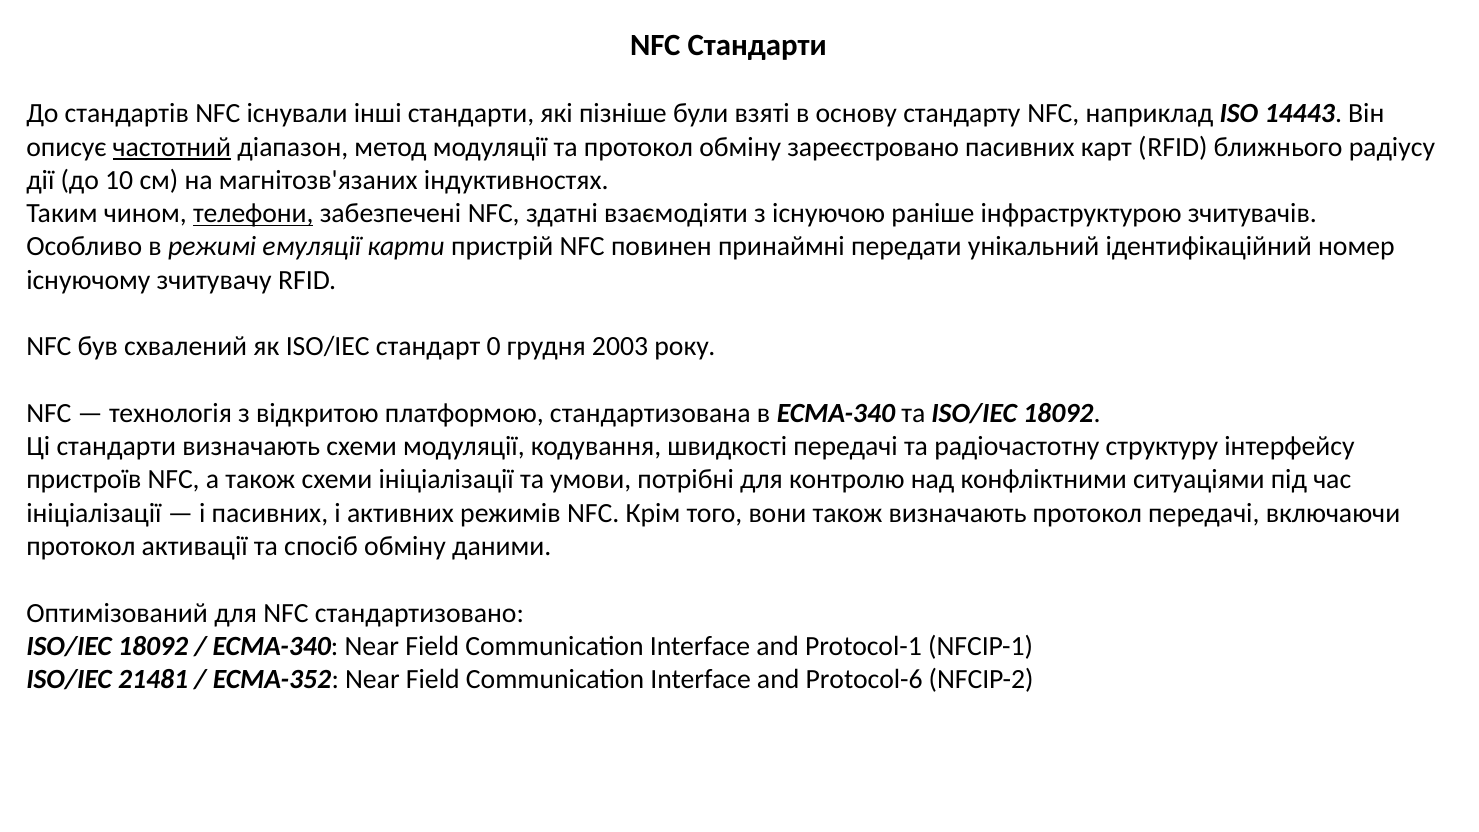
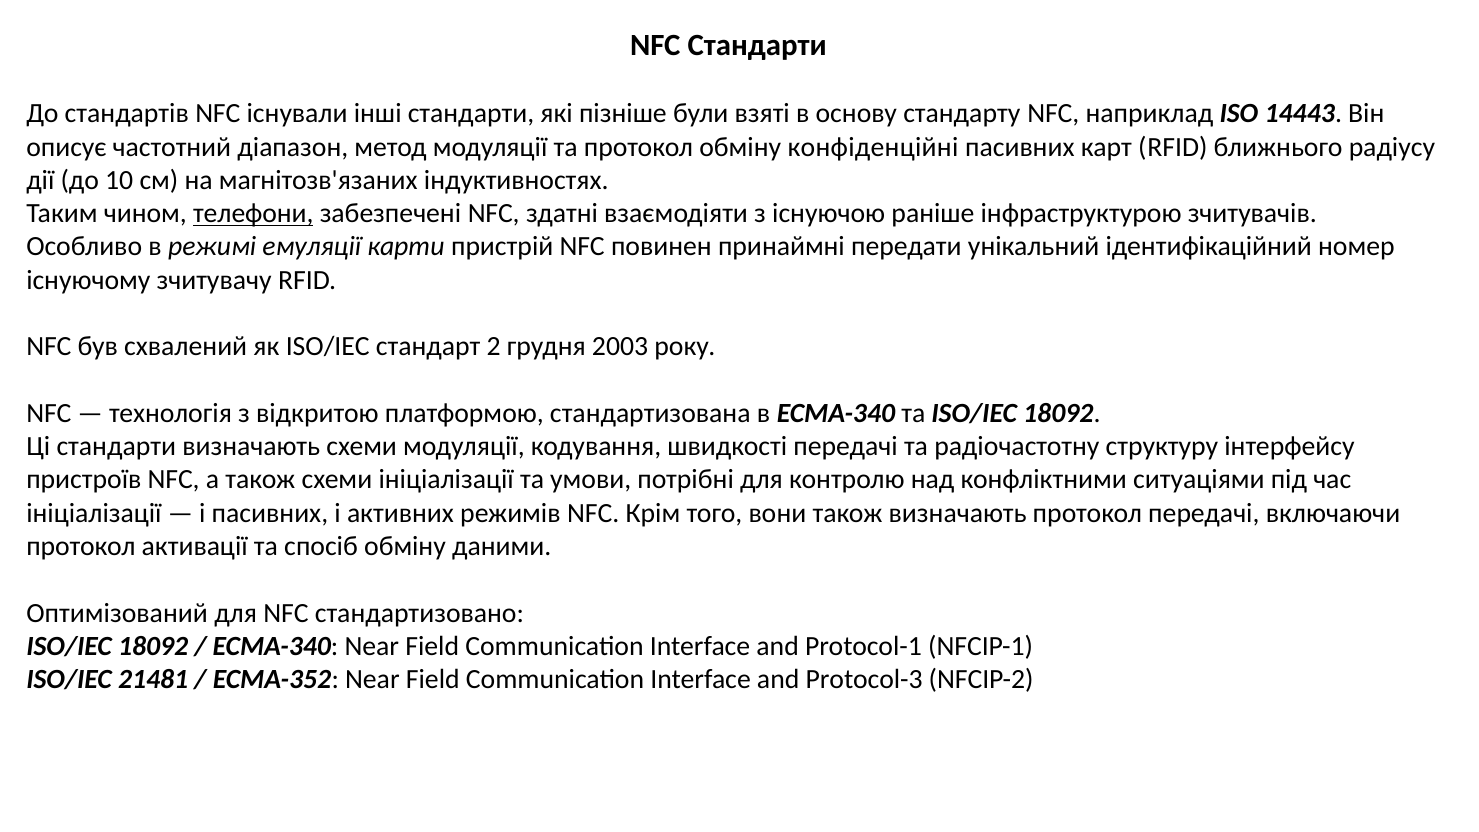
частотний underline: present -> none (172, 147)
зареєстровано: зареєстровано -> конфіденційні (873, 147)
0: 0 -> 2 (494, 347)
Protocol-6: Protocol-6 -> Protocol-3 (864, 679)
